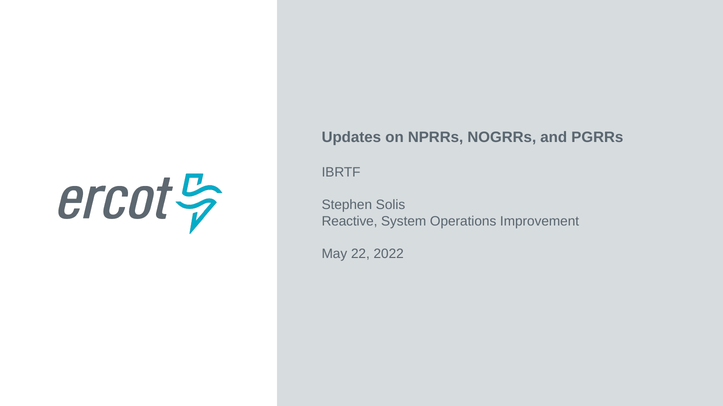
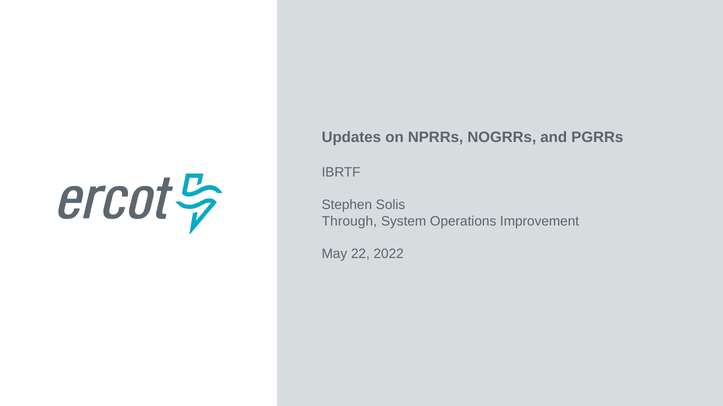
Reactive: Reactive -> Through (349, 222)
